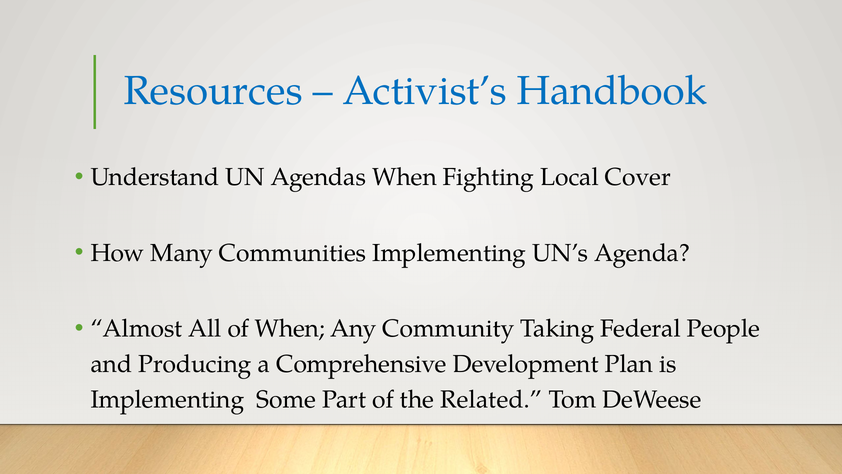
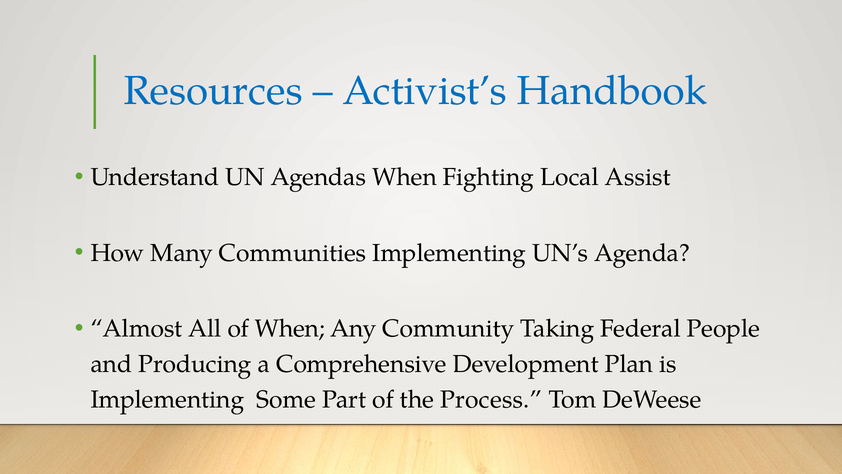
Cover: Cover -> Assist (638, 177)
Related: Related -> Process (491, 399)
